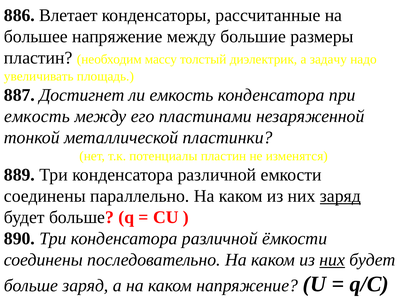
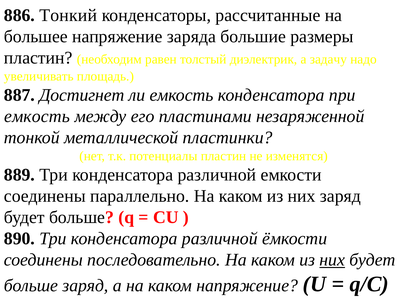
Влетает: Влетает -> Тонкий (68, 15)
напряжение между: между -> заряда (191, 36)
массу: массу -> равен (161, 59)
заряд underline: present -> none (340, 196)
